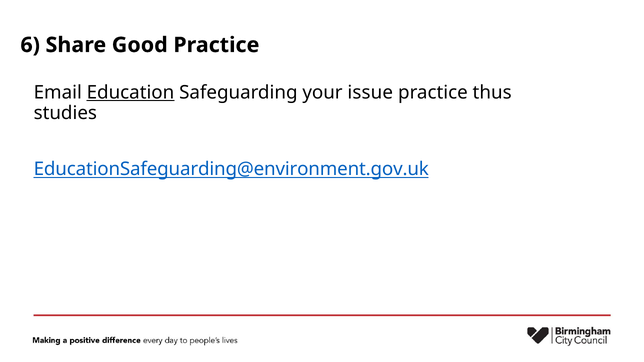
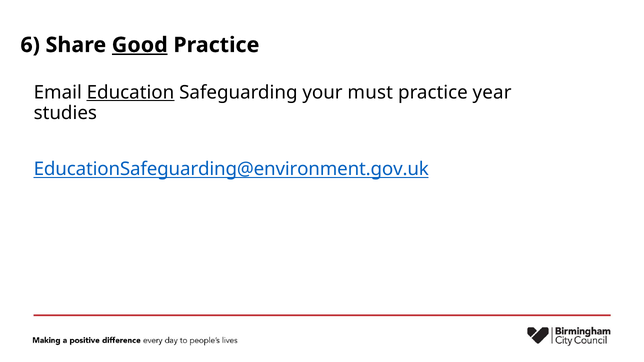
Good underline: none -> present (140, 45)
issue: issue -> must (370, 93)
thus: thus -> year (492, 93)
